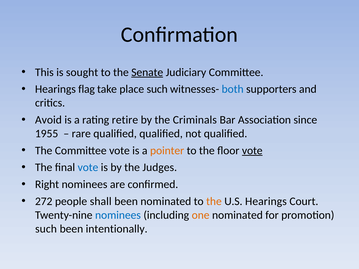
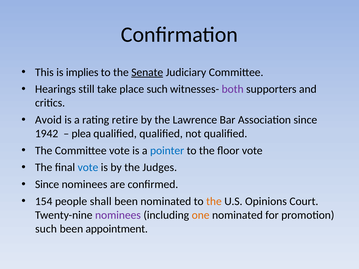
sought: sought -> implies (82, 72)
flag: flag -> still (86, 89)
both colour: blue -> purple (233, 89)
Criminals: Criminals -> Lawrence (195, 120)
1955: 1955 -> 1942 (47, 134)
rare: rare -> plea (81, 134)
pointer colour: orange -> blue (167, 151)
vote underline: present -> none (252, 151)
Right: Right -> Since (47, 185)
272: 272 -> 154 (44, 201)
U.S Hearings: Hearings -> Opinions (266, 201)
nominees colour: blue -> purple (118, 215)
intentionally: intentionally -> appointment (117, 229)
